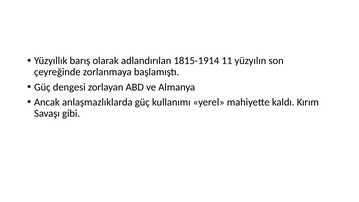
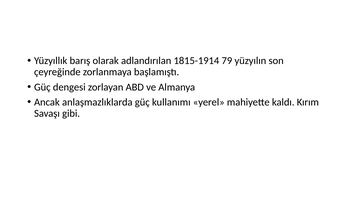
11: 11 -> 79 (227, 61)
